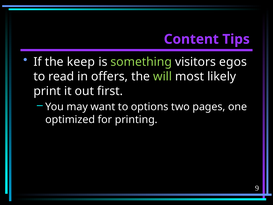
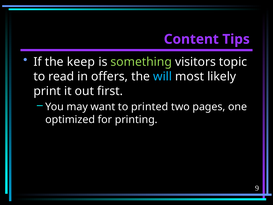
egos: egos -> topic (233, 62)
will colour: light green -> light blue (163, 76)
options: options -> printed (150, 107)
